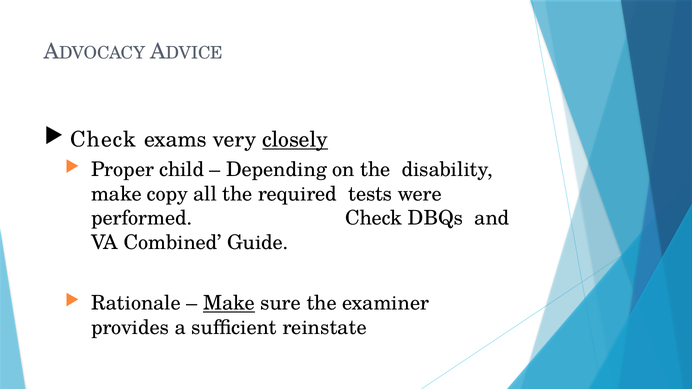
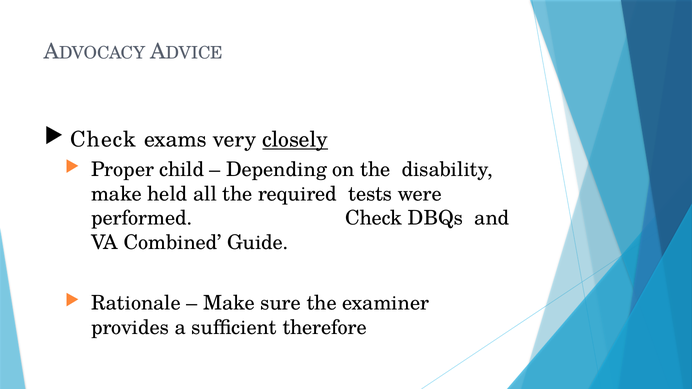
copy: copy -> held (167, 194)
Make underline: present -> none (229, 303)
reinstate: reinstate -> therefore (325, 328)
